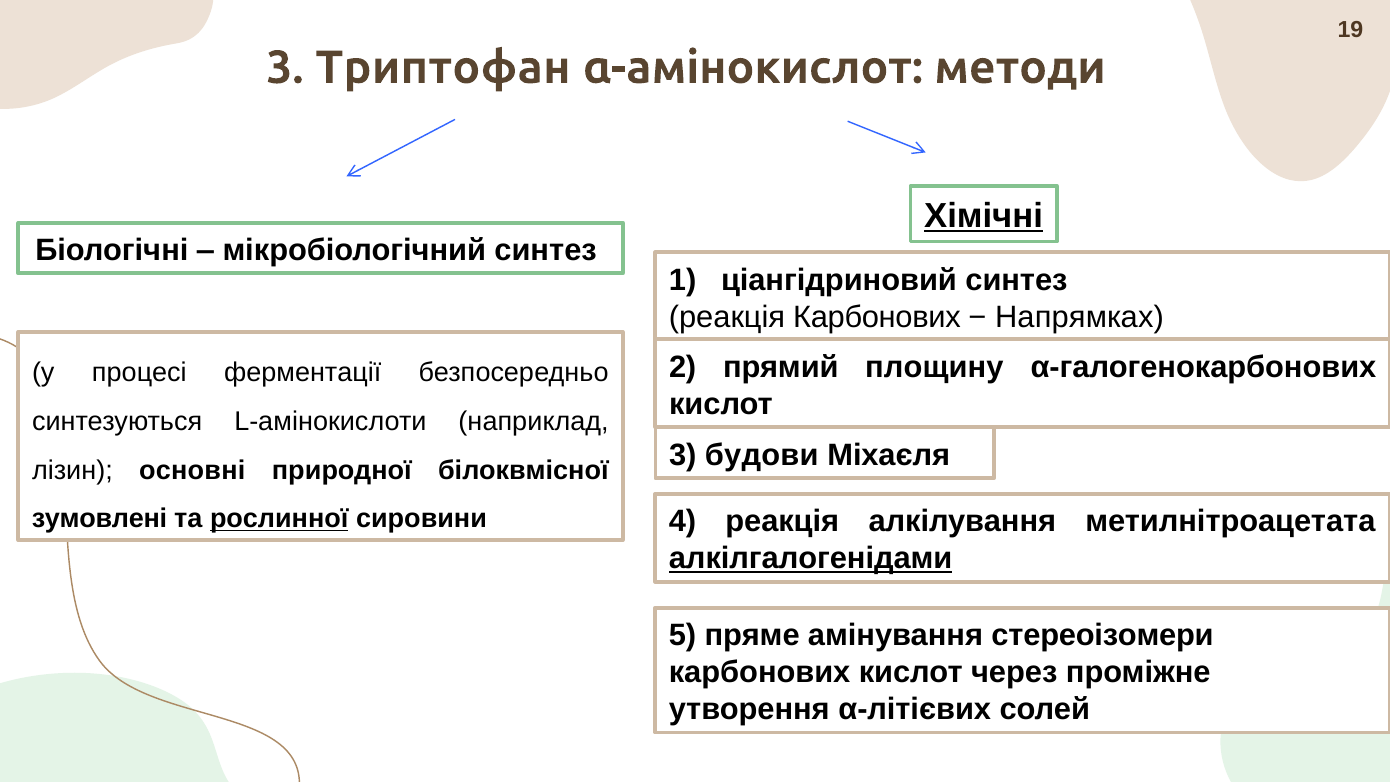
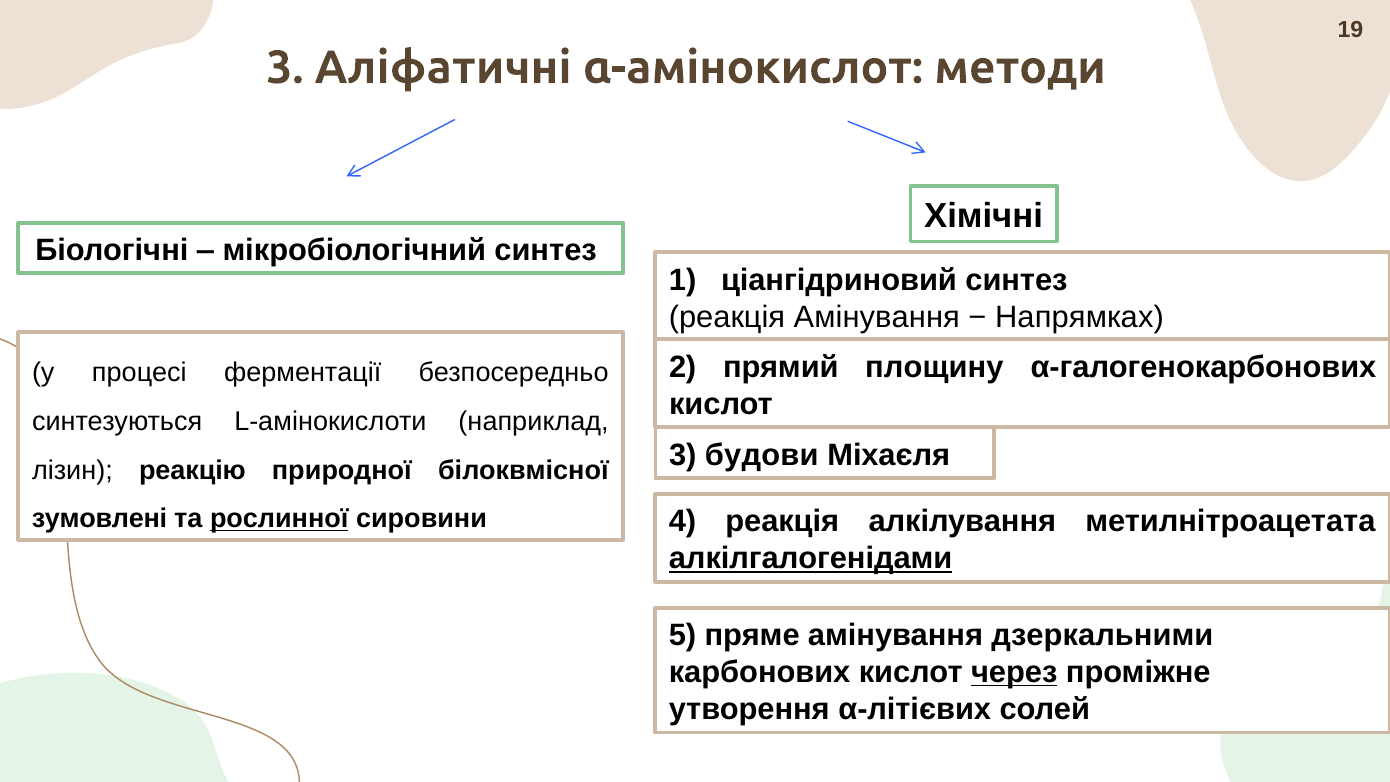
Триптофан: Триптофан -> Аліфатичні (443, 68)
Хімічні underline: present -> none (984, 216)
реакція Карбонових: Карбонових -> Амінування (877, 317)
основні: основні -> реакцію (192, 470)
стереоізомери: стереоізомери -> дзеркальними (1102, 635)
через underline: none -> present (1014, 672)
